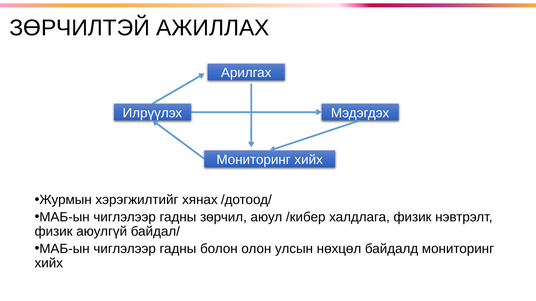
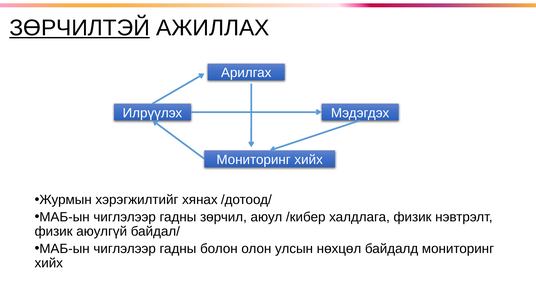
ЗӨРЧИЛТЭЙ underline: none -> present (80, 28)
